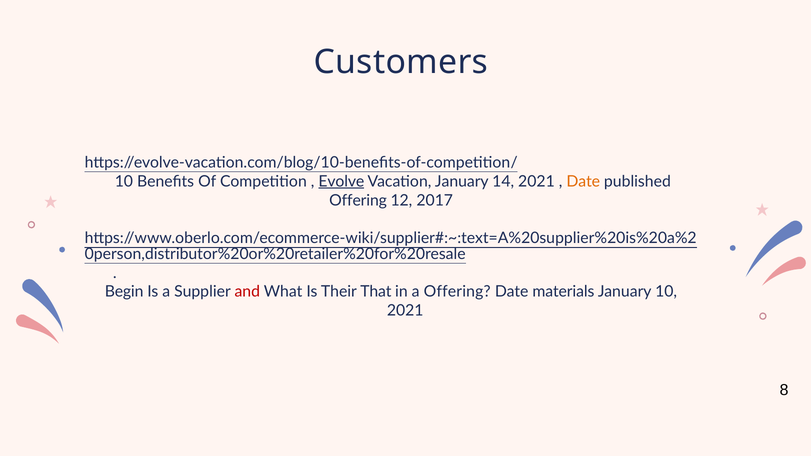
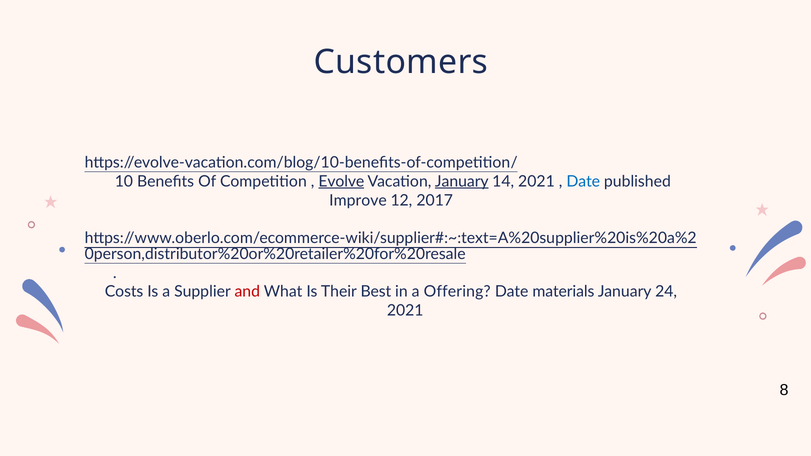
January underline: none -> present (462, 181)
Date colour: orange -> blue (583, 181)
Offering: Offering -> Improve (358, 200)
Begin: Begin -> Costs (124, 292)
That: That -> Best (376, 292)
January 10: 10 -> 24 (666, 292)
